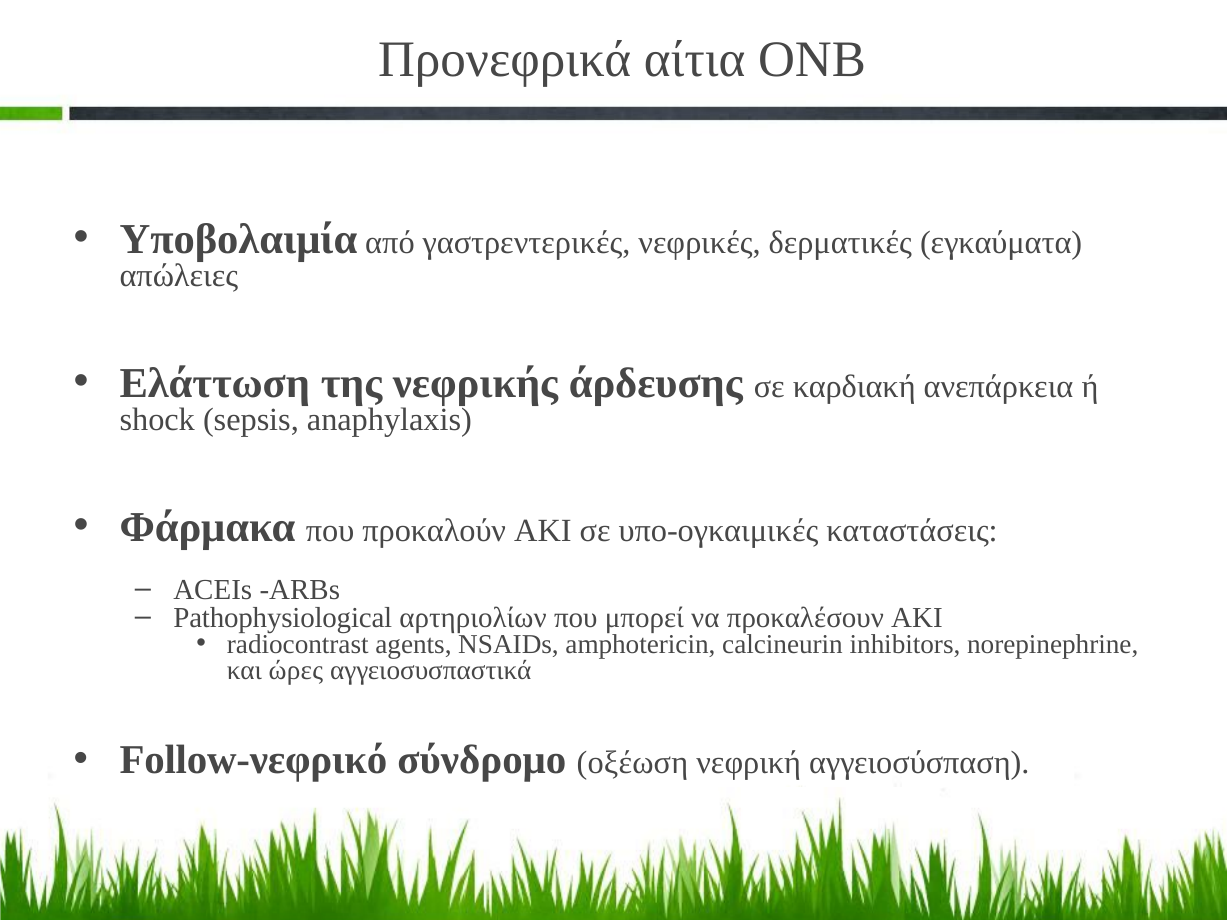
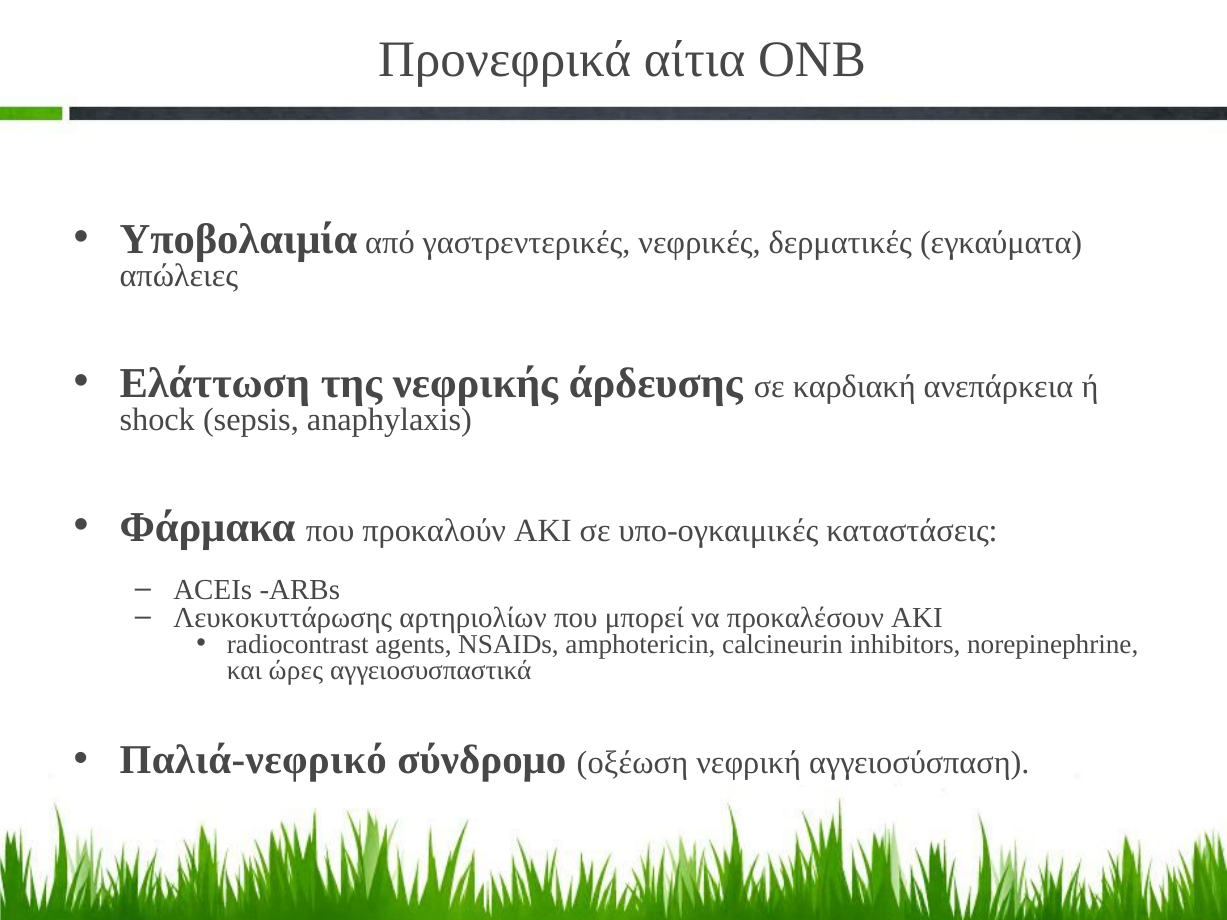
Pathophysiological: Pathophysiological -> Λευκοκυττάρωσης (283, 618)
Follow-νεφρικό: Follow-νεφρικό -> Παλιά-νεφρικό (253, 760)
